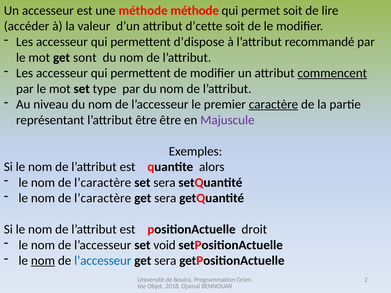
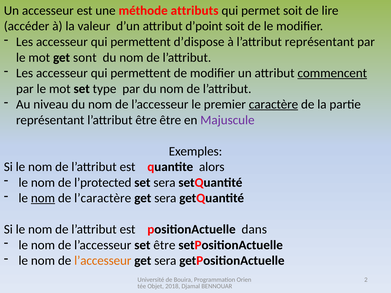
méthode méthode: méthode -> attributs (195, 11)
d’cette: d’cette -> d’point (204, 26)
l’attribut recommandé: recommandé -> représentant (320, 42)
l’caractère: l’caractère -> l’protected (103, 183)
nom underline: none -> present (43, 198)
droit: droit -> dans (254, 230)
set void: void -> être (164, 245)
nom underline: present -> none (43, 261)
l’accesseur colour: blue -> orange (103, 261)
